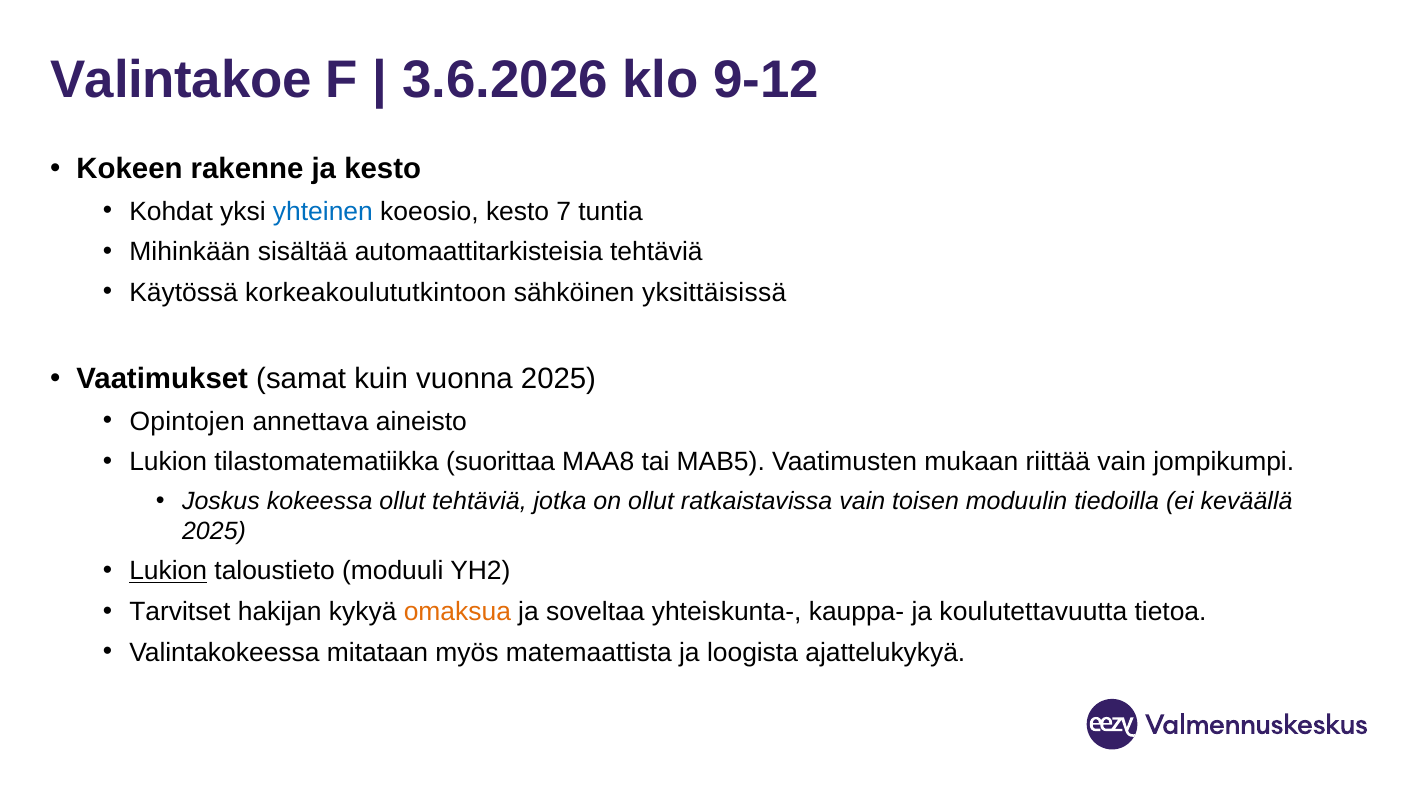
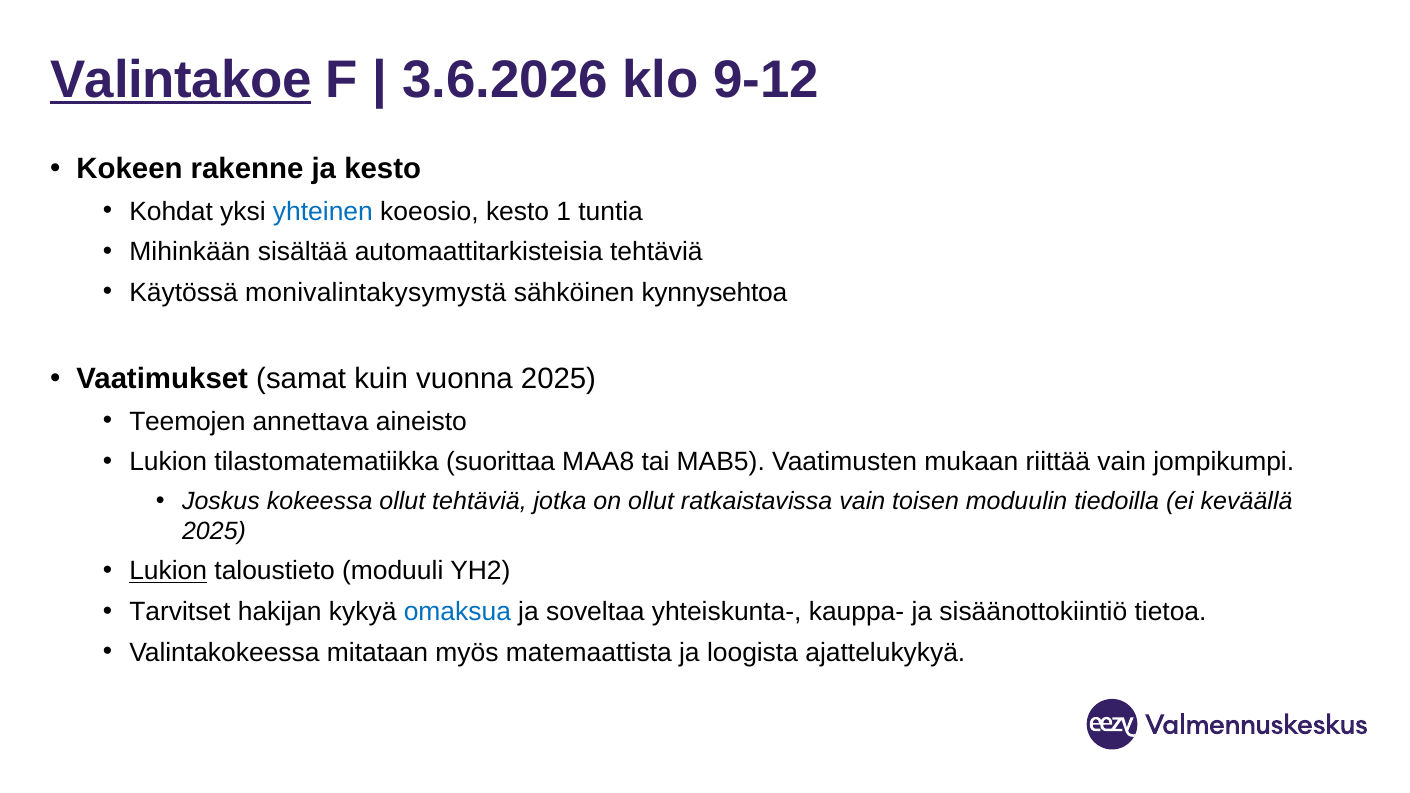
Valintakoe underline: none -> present (181, 80)
7: 7 -> 1 (564, 211)
korkeakoulututkintoon: korkeakoulututkintoon -> monivalintakysymystä (376, 293)
yksittäisissä: yksittäisissä -> kynnysehtoa (714, 293)
Opintojen: Opintojen -> Teemojen (187, 421)
omaksua colour: orange -> blue (457, 612)
koulutettavuutta: koulutettavuutta -> sisäänottokiintiö (1033, 612)
